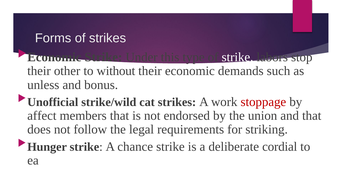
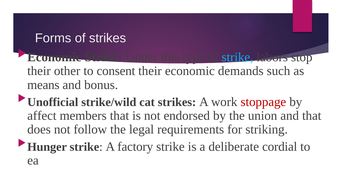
strike colour: white -> light blue (238, 57)
without: without -> consent (116, 71)
unless: unless -> means (43, 85)
chance: chance -> factory (135, 147)
